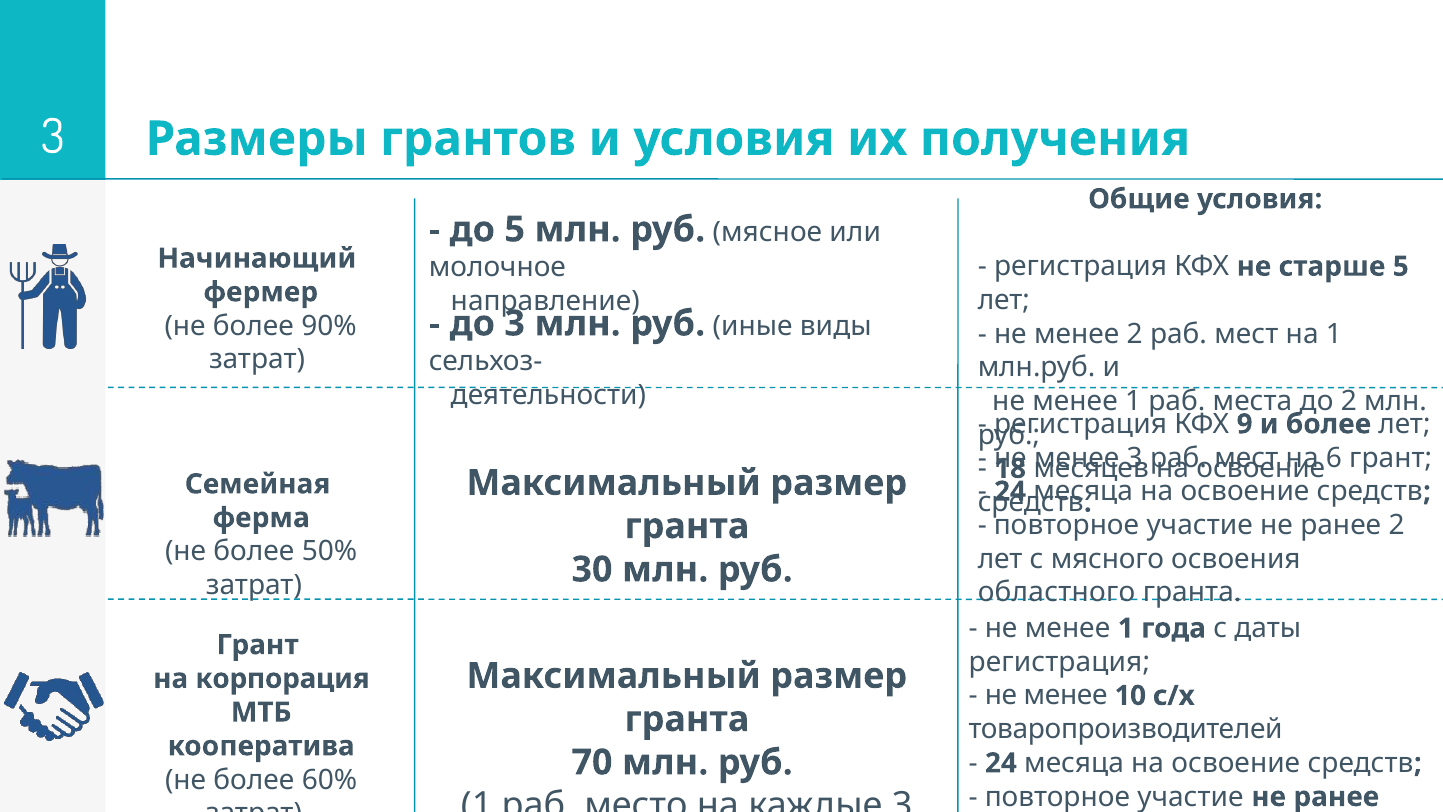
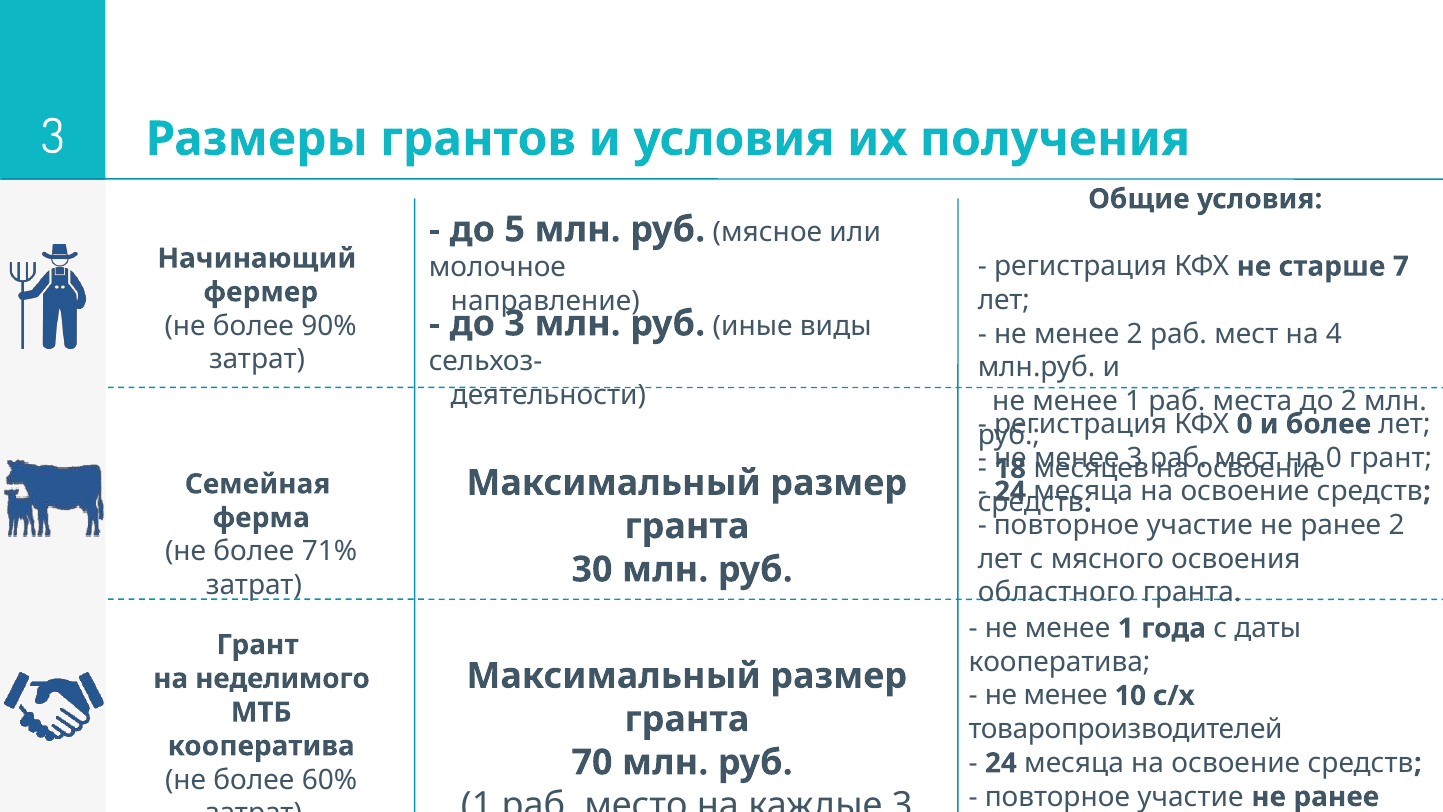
старше 5: 5 -> 7 (1401, 266)
на 1: 1 -> 4 (1334, 334)
КФХ 9: 9 -> 0 (1245, 424)
6: 6 -> 0 (1334, 458)
50%: 50% -> 71% (329, 551)
регистрация: регистрация -> кооператива (1059, 662)
корпорация: корпорация -> неделимого (282, 678)
